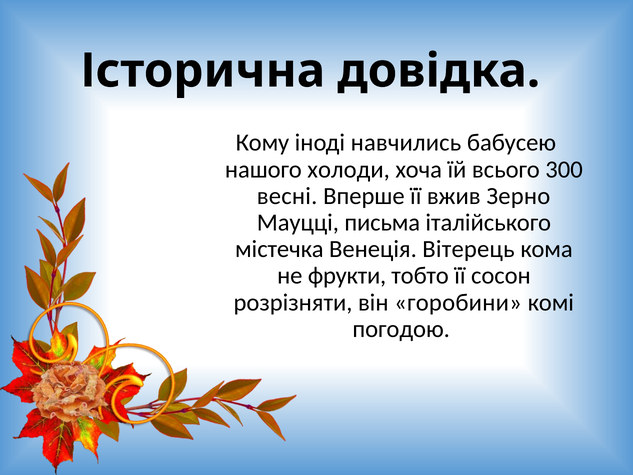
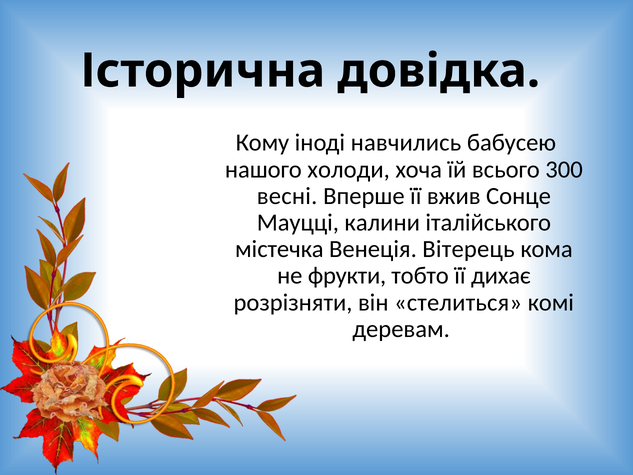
Зерно: Зерно -> Сонце (519, 196)
письма: письма -> калини (382, 222)
сосон: сосон -> дихає (501, 276)
горобини: горобини -> стелиться (458, 302)
погодою: погодою -> деревам (401, 329)
